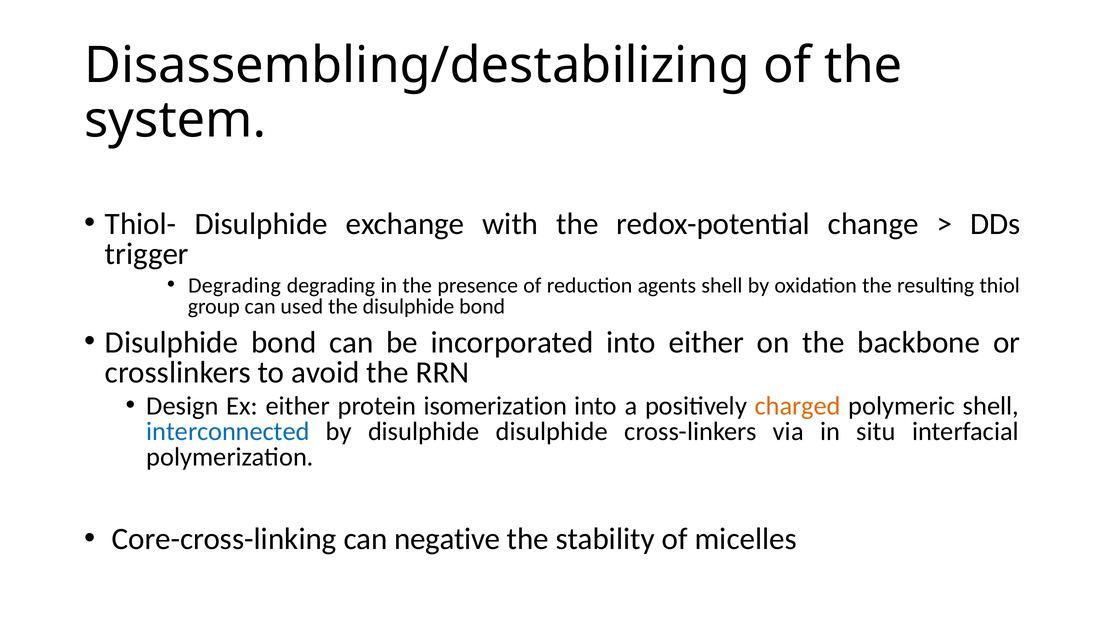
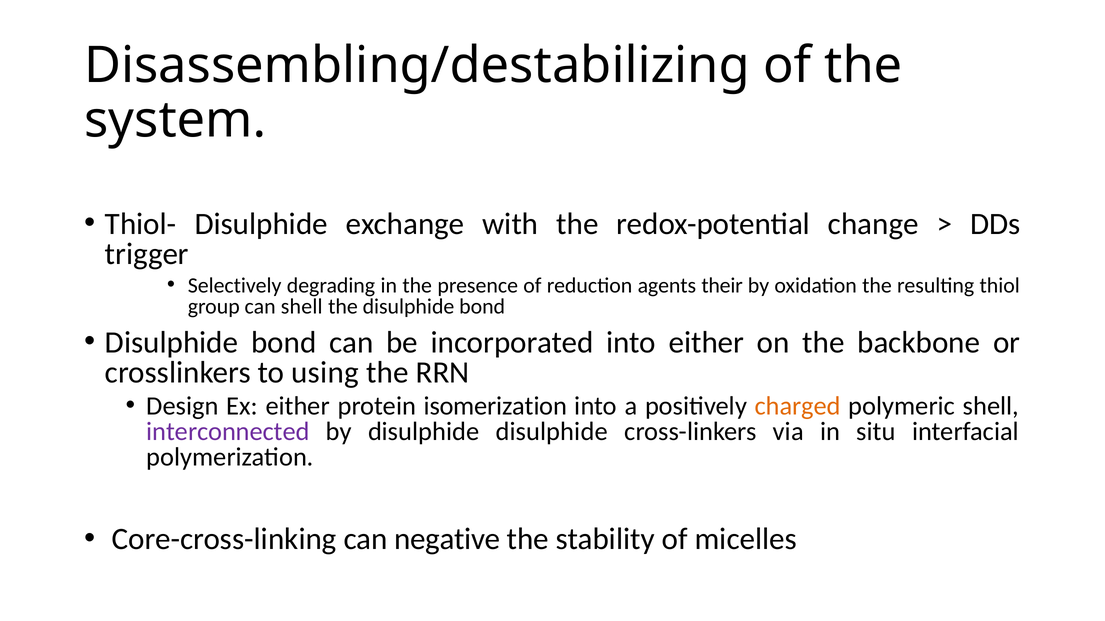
Degrading: Degrading -> Selectively (235, 286)
agents shell: shell -> their (722, 286)
can used: used -> shell (302, 307)
avoid: avoid -> using (325, 373)
interconnected colour: blue -> purple (228, 432)
